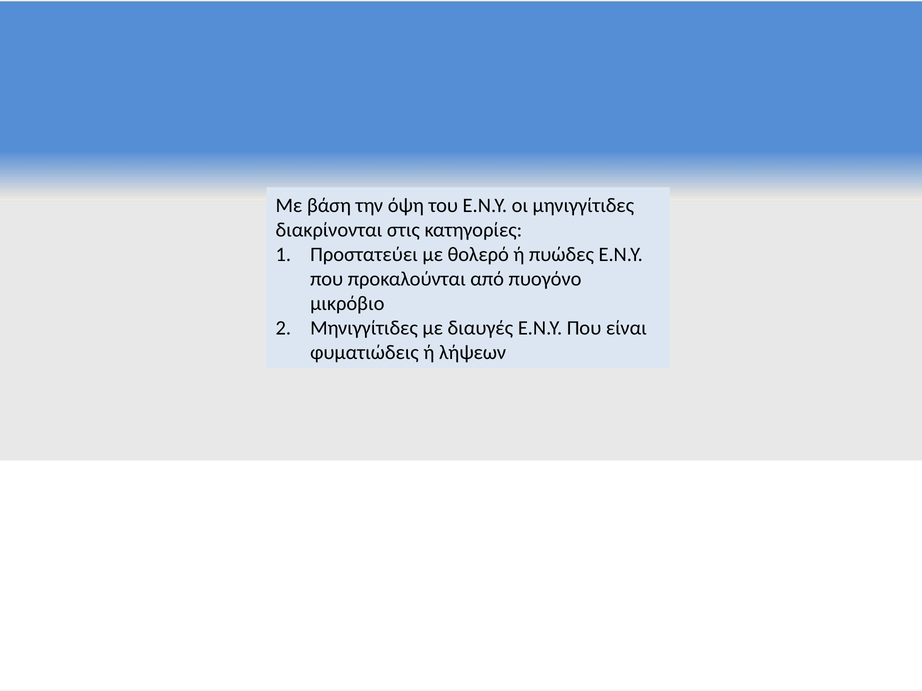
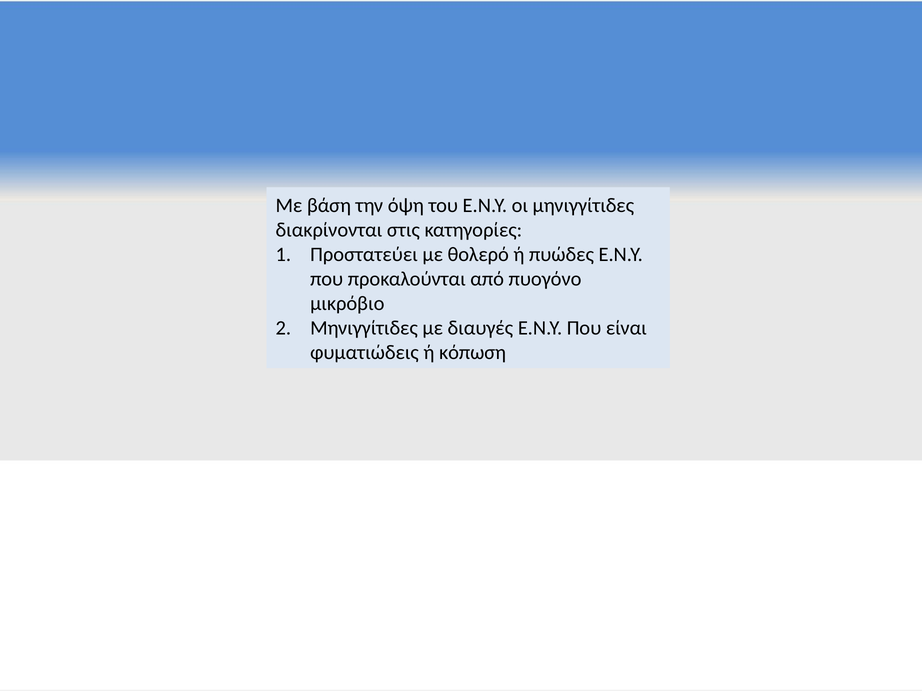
λήψεων: λήψεων -> κόπωση (473, 353)
